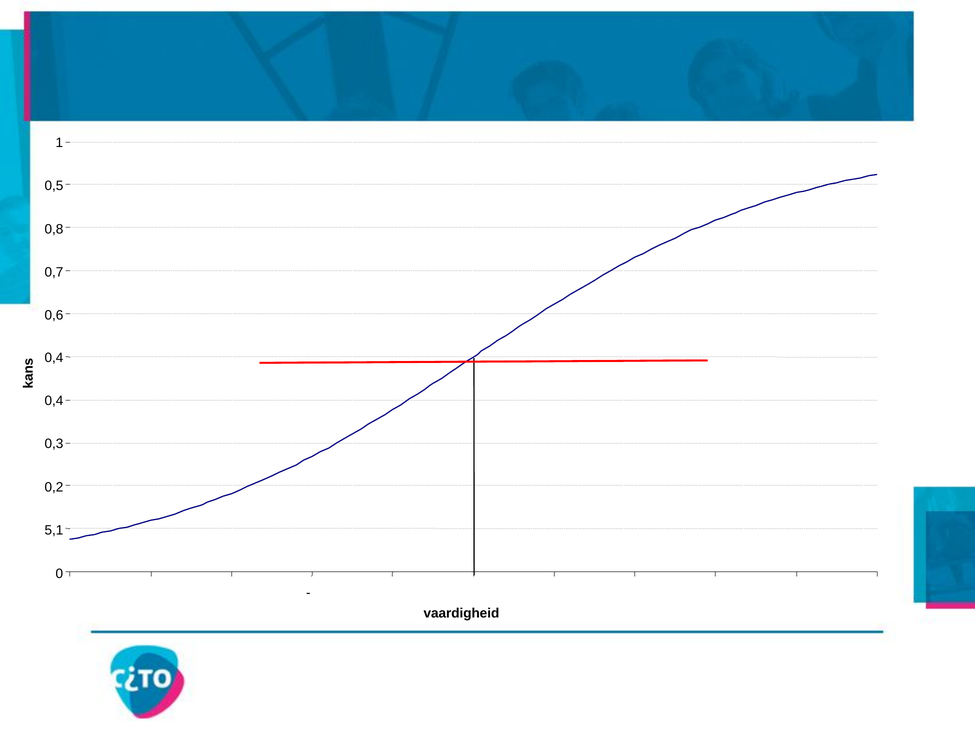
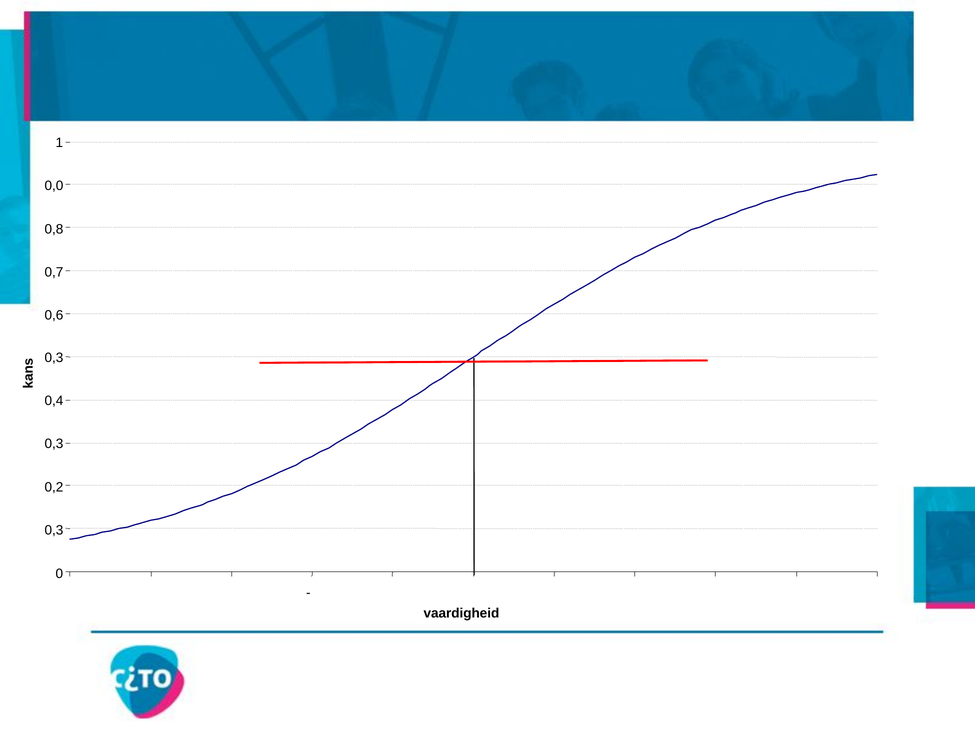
0,5: 0,5 -> 0,0 (54, 186)
0,4: 0,4 -> 0,3 (54, 358)
5,1: 5,1 -> 0,3 (54, 531)
